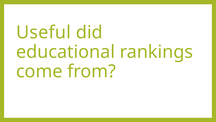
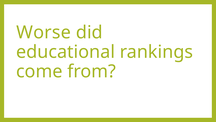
Useful: Useful -> Worse (44, 32)
